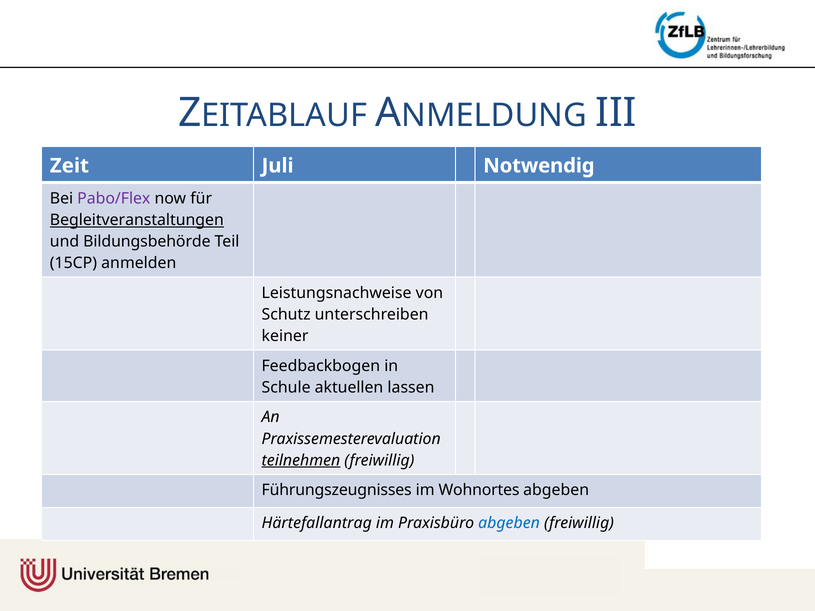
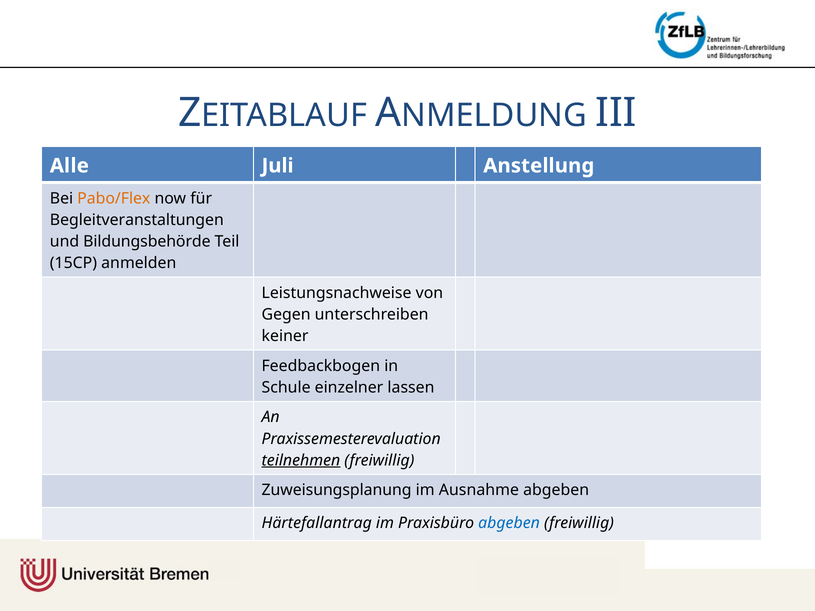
Zeit: Zeit -> Alle (69, 166)
Notwendig: Notwendig -> Anstellung (539, 166)
Pabo/Flex colour: purple -> orange (114, 198)
Begleitveranstaltungen underline: present -> none (137, 220)
Schutz: Schutz -> Gegen (286, 315)
aktuellen: aktuellen -> einzelner (349, 388)
Führungszeugnisses: Führungszeugnisses -> Zuweisungsplanung (337, 490)
Wohnortes: Wohnortes -> Ausnahme (479, 490)
